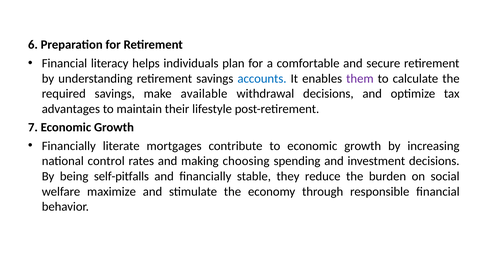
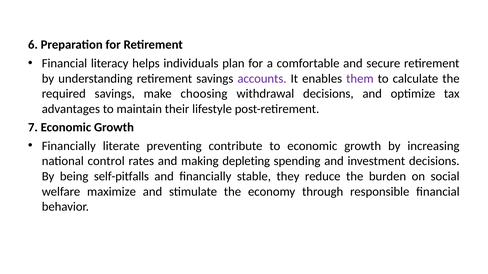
accounts colour: blue -> purple (262, 79)
available: available -> choosing (204, 94)
mortgages: mortgages -> preventing (174, 146)
choosing: choosing -> depleting (246, 161)
